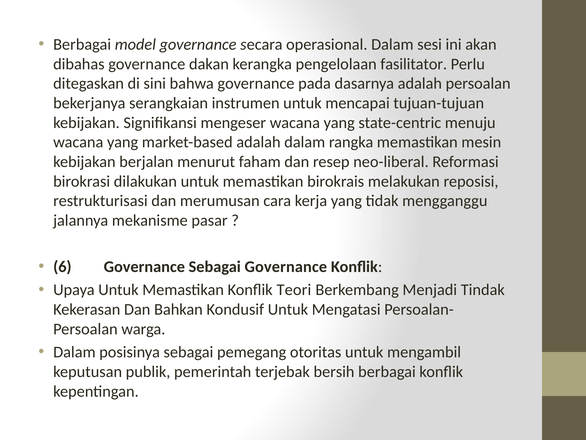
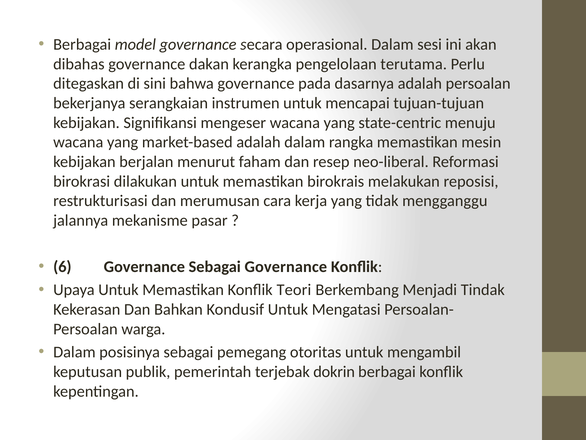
fasilitator: fasilitator -> terutama (414, 64)
bersih: bersih -> dokrin (334, 371)
